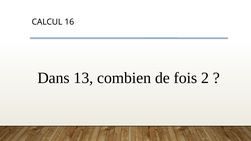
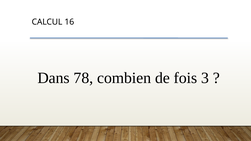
13: 13 -> 78 (83, 78)
2: 2 -> 3 (205, 78)
